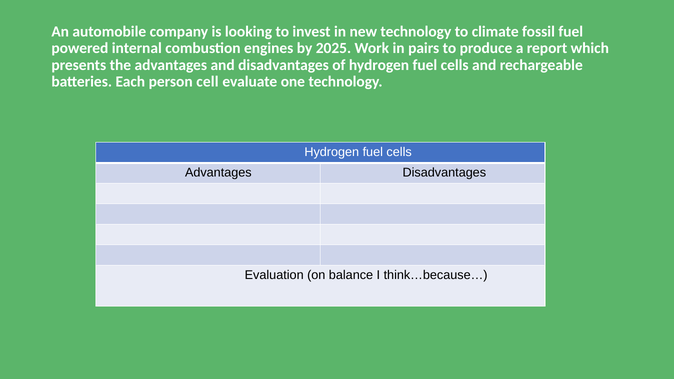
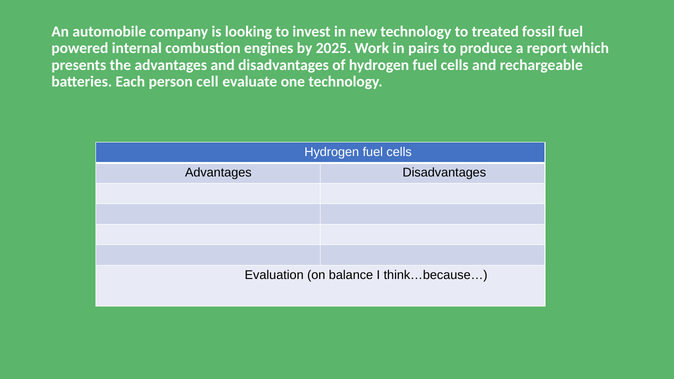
climate: climate -> treated (495, 32)
